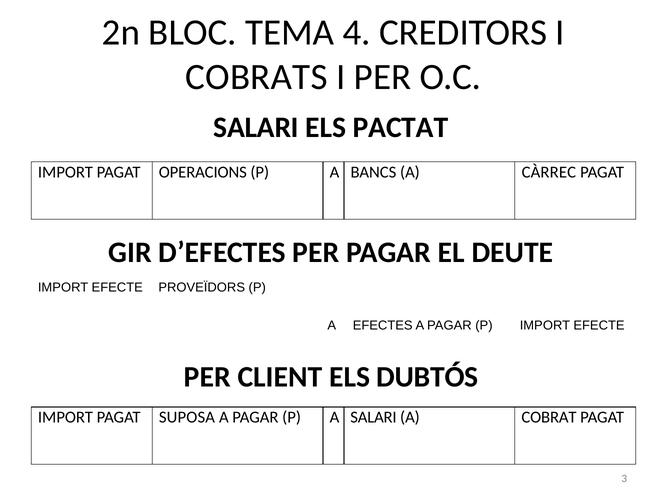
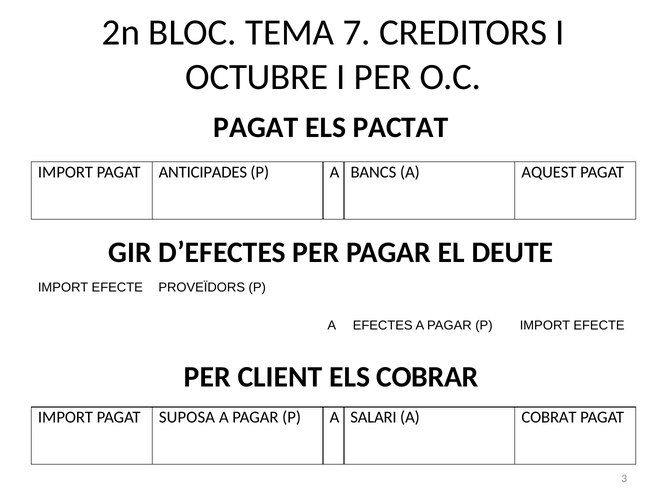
4: 4 -> 7 (357, 32)
COBRATS: COBRATS -> OCTUBRE (257, 77)
SALARI: SALARI -> PAGAT (256, 127)
OPERACIONS: OPERACIONS -> ANTICIPADES (203, 172)
CÀRREC: CÀRREC -> AQUEST (549, 172)
DUBTÓS: DUBTÓS -> COBRAR (427, 377)
